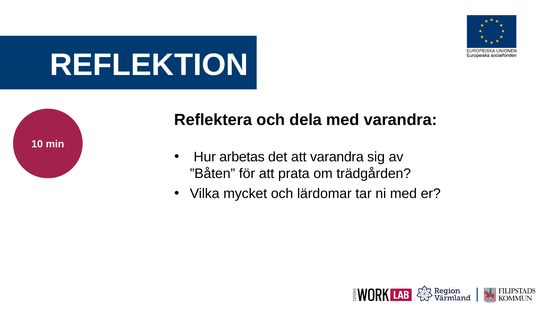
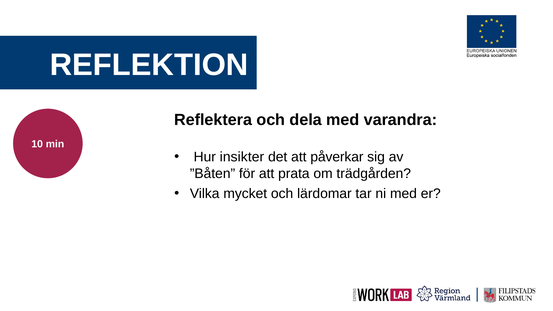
arbetas: arbetas -> insikter (242, 157)
att varandra: varandra -> påverkar (337, 157)
